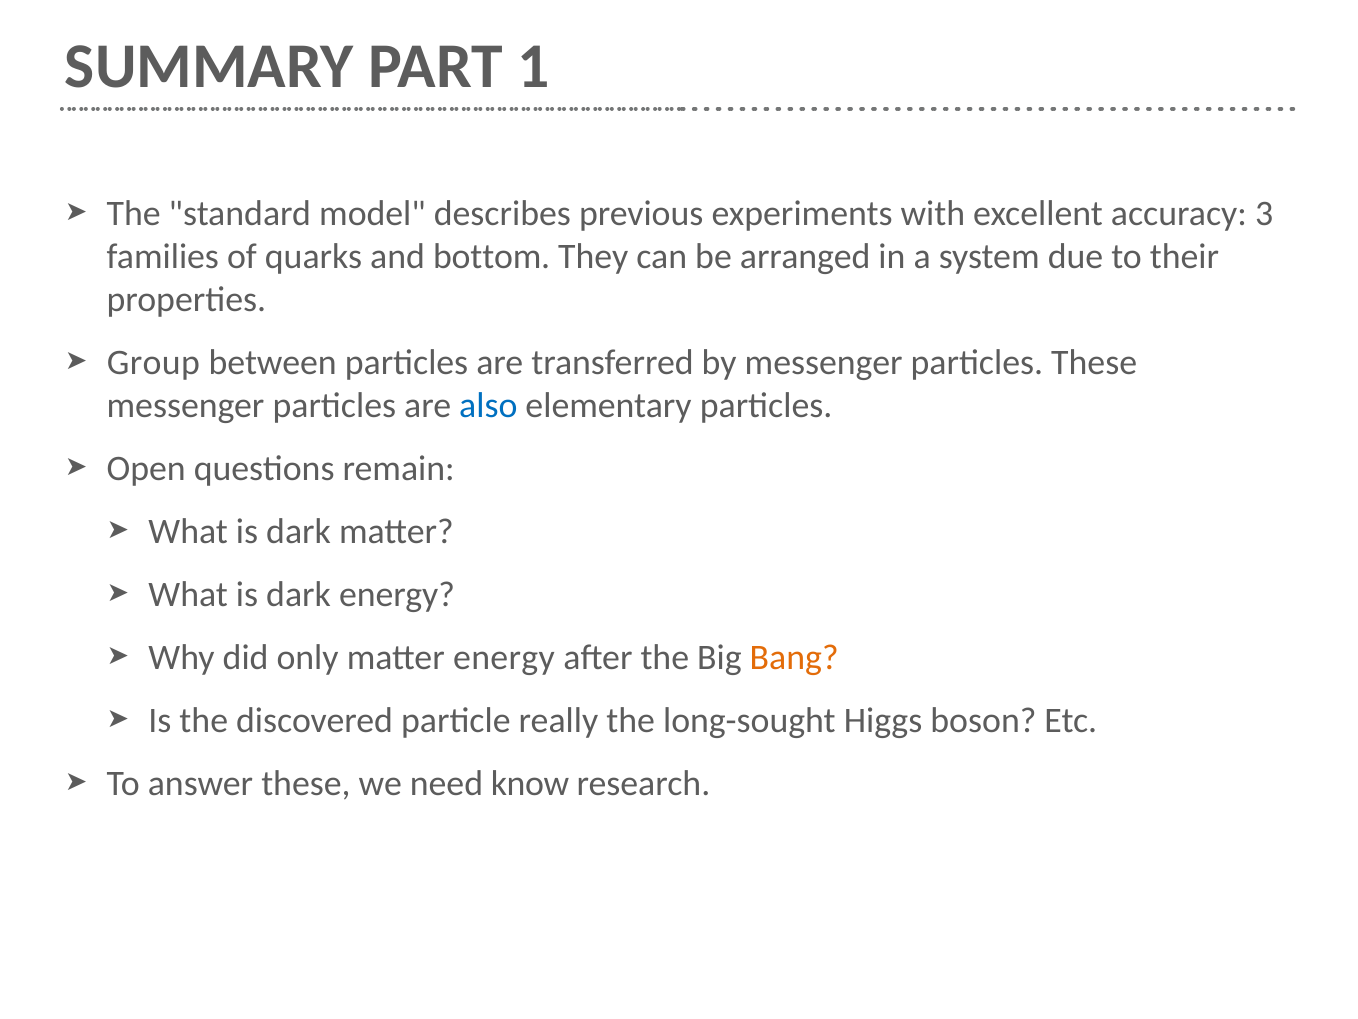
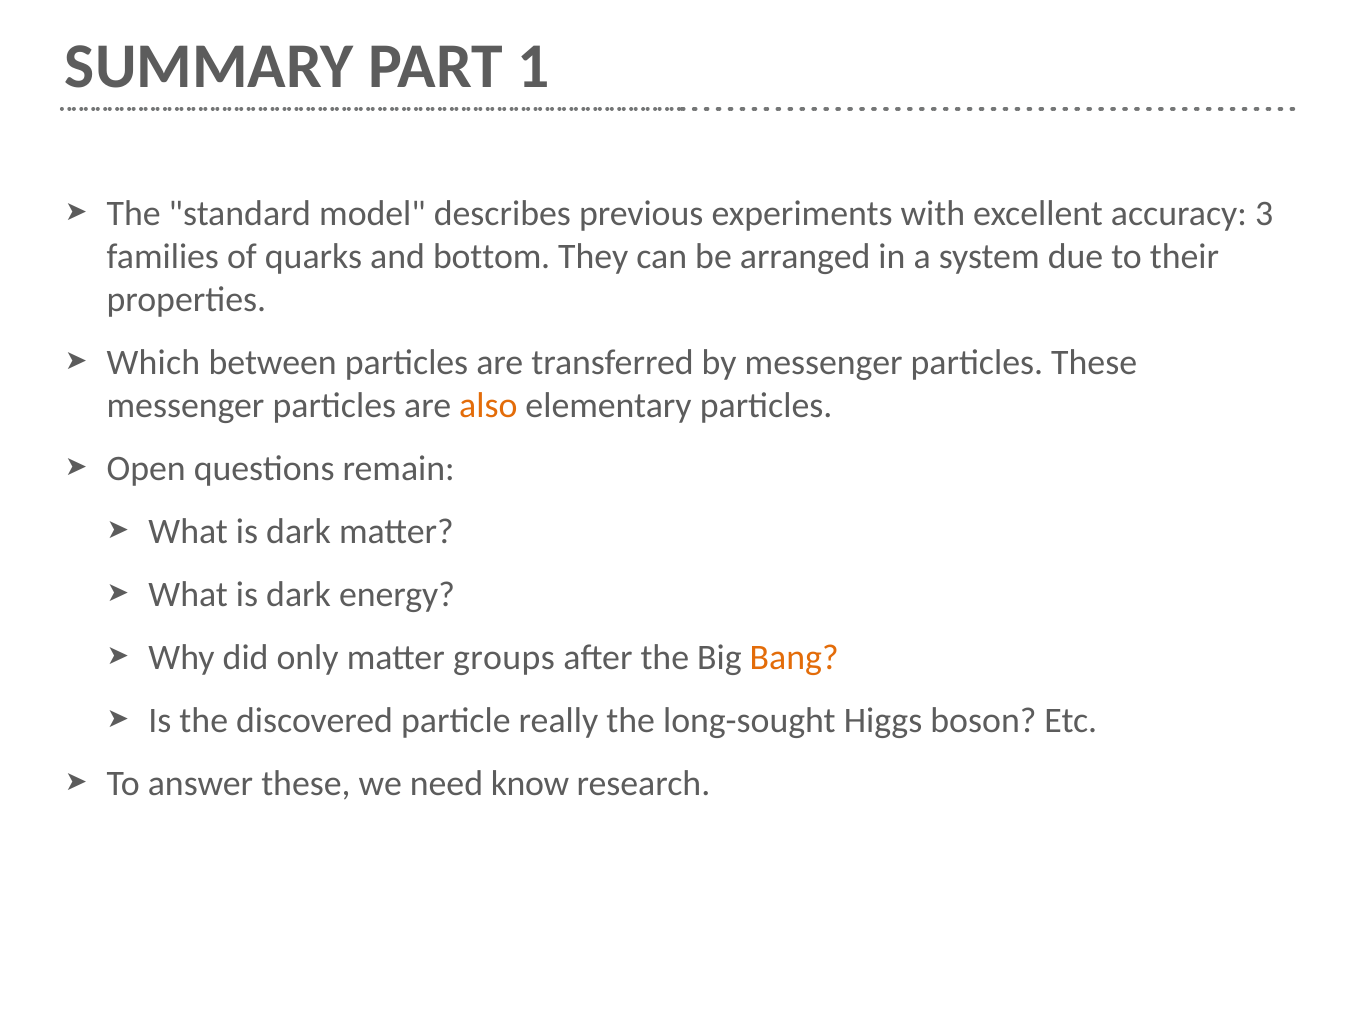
Group: Group -> Which (153, 363)
also colour: blue -> orange (488, 406)
matter energy: energy -> groups (504, 657)
